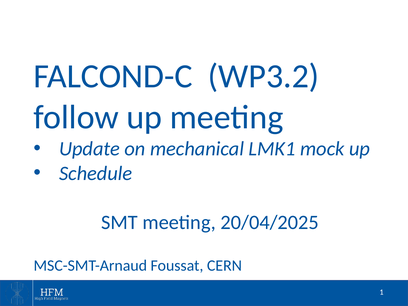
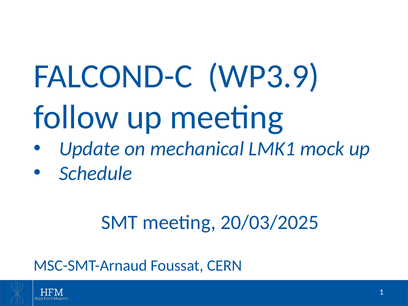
WP3.2: WP3.2 -> WP3.9 (264, 76)
20/04/2025: 20/04/2025 -> 20/03/2025 (270, 222)
